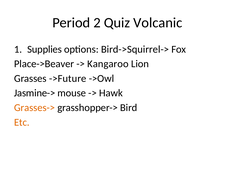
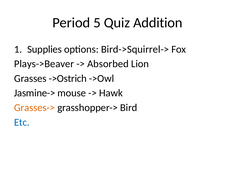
2: 2 -> 5 (97, 23)
Volcanic: Volcanic -> Addition (158, 23)
Place->Beaver: Place->Beaver -> Plays->Beaver (44, 64)
Kangaroo: Kangaroo -> Absorbed (108, 64)
->Future: ->Future -> ->Ostrich (68, 79)
Etc colour: orange -> blue (22, 122)
